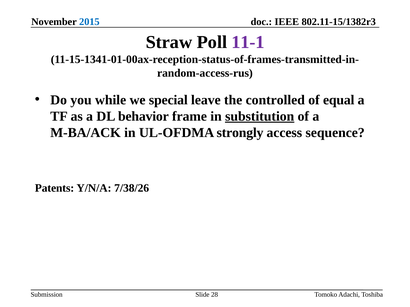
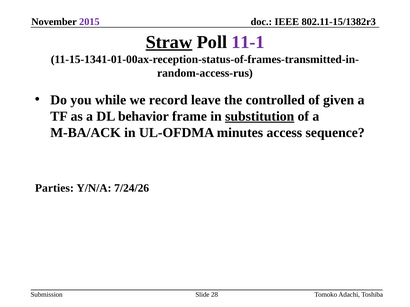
2015 colour: blue -> purple (89, 22)
Straw underline: none -> present (169, 42)
special: special -> record (168, 100)
equal: equal -> given (339, 100)
strongly: strongly -> minutes (240, 133)
Patents: Patents -> Parties (54, 188)
7/38/26: 7/38/26 -> 7/24/26 (132, 188)
